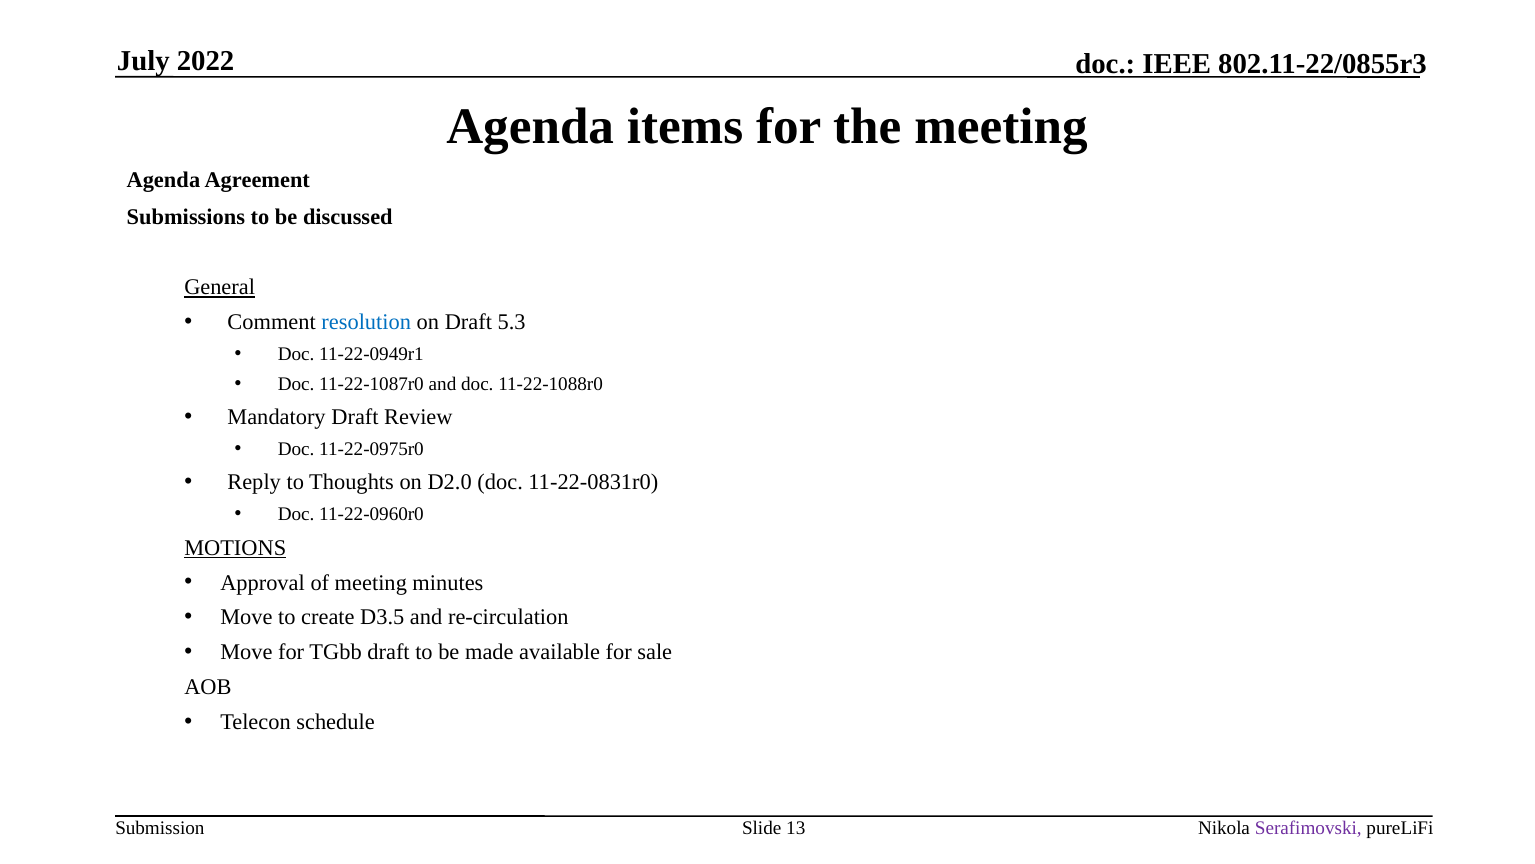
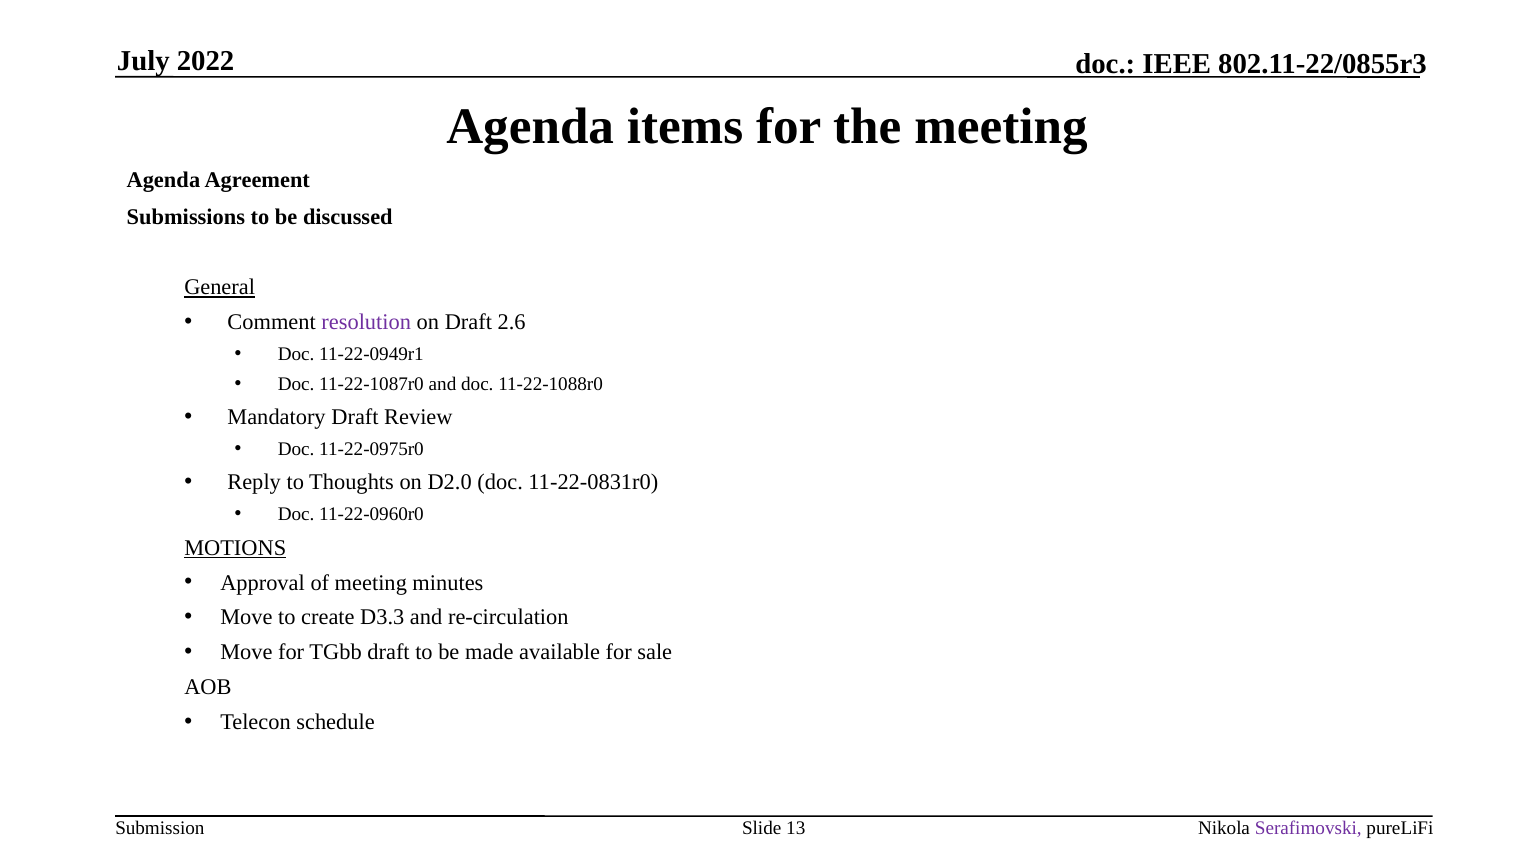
resolution colour: blue -> purple (366, 322)
5.3: 5.3 -> 2.6 (512, 322)
D3.5: D3.5 -> D3.3 (382, 617)
